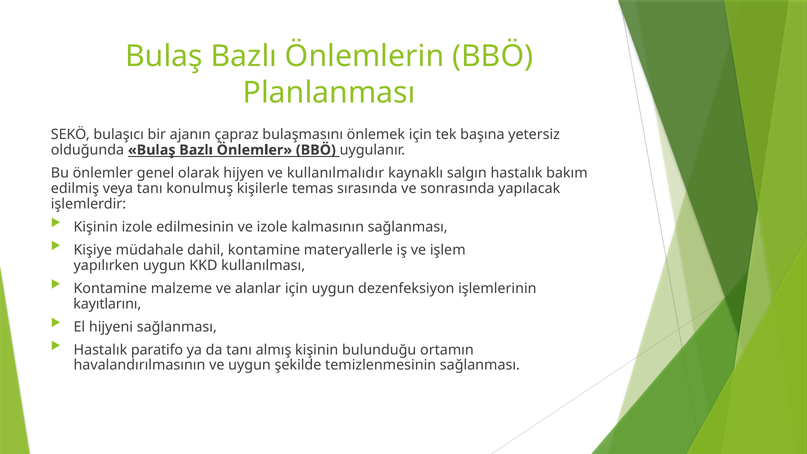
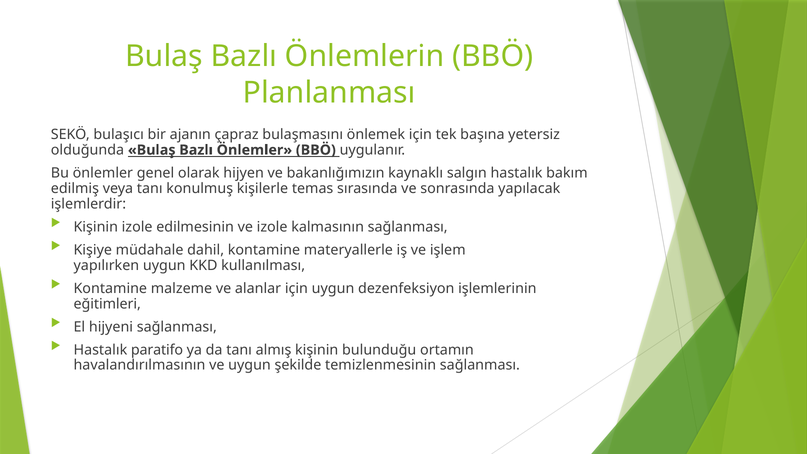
kullanılmalıdır: kullanılmalıdır -> bakanlığımızın (336, 173)
kayıtlarını: kayıtlarını -> eğitimleri (107, 304)
